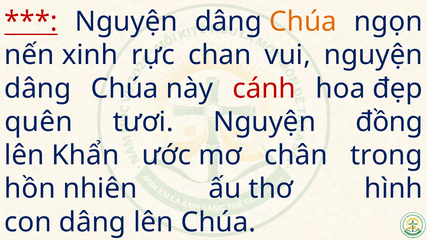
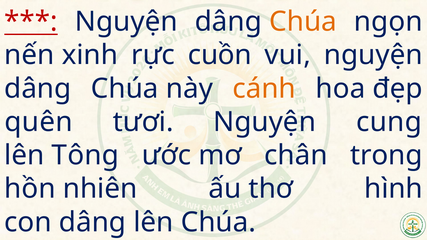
chan: chan -> cuồn (220, 55)
cánh colour: red -> orange (264, 89)
đồng: đồng -> cung (389, 122)
Khẩn: Khẩn -> Tông (85, 155)
